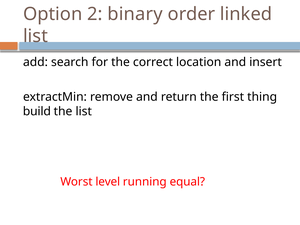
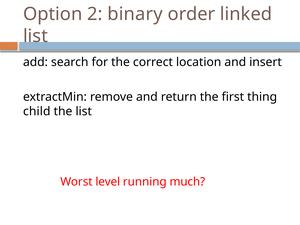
build: build -> child (37, 111)
equal: equal -> much (187, 182)
